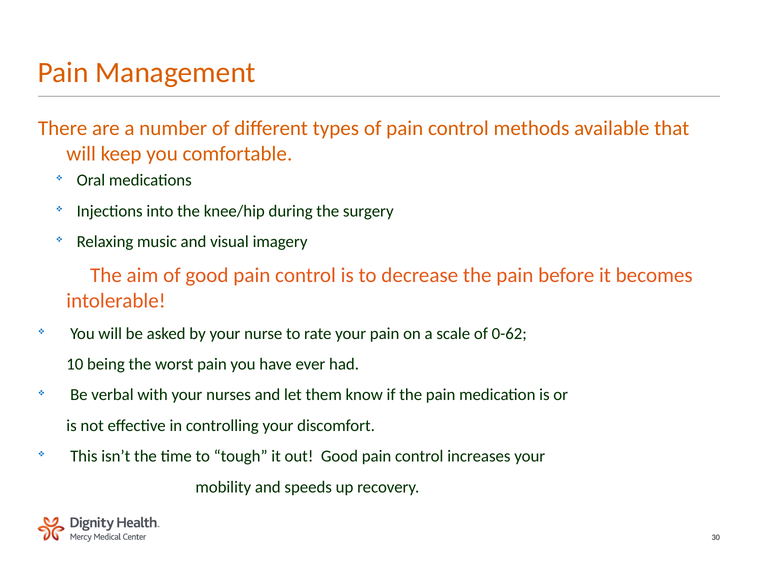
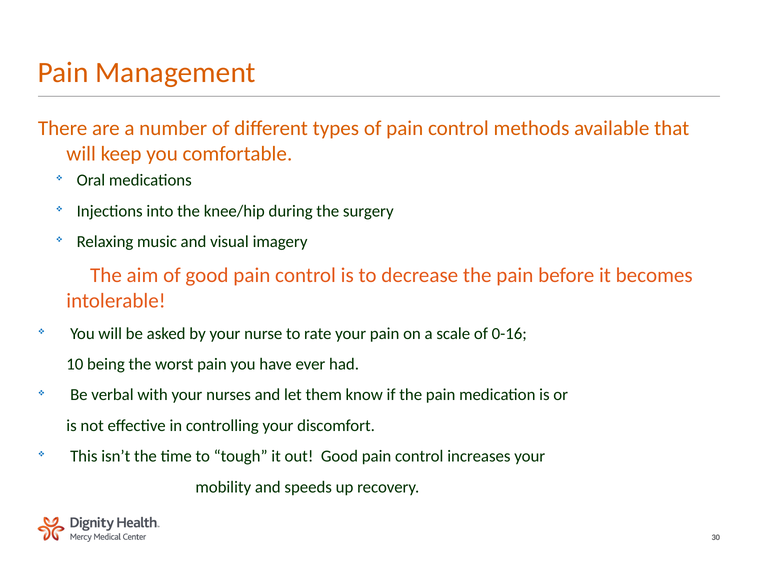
0-62: 0-62 -> 0-16 (509, 334)
